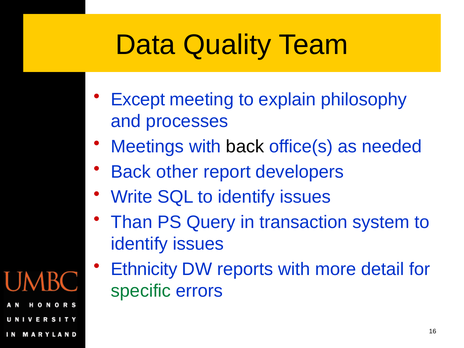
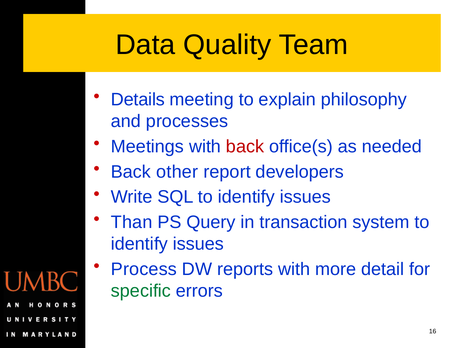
Except: Except -> Details (138, 99)
back colour: black -> red (245, 146)
Ethnicity: Ethnicity -> Process (144, 269)
